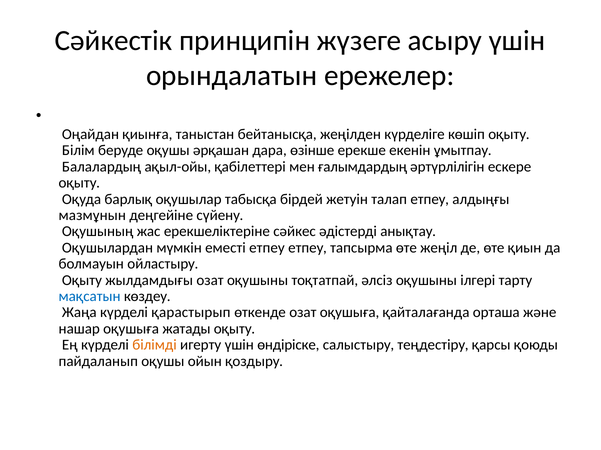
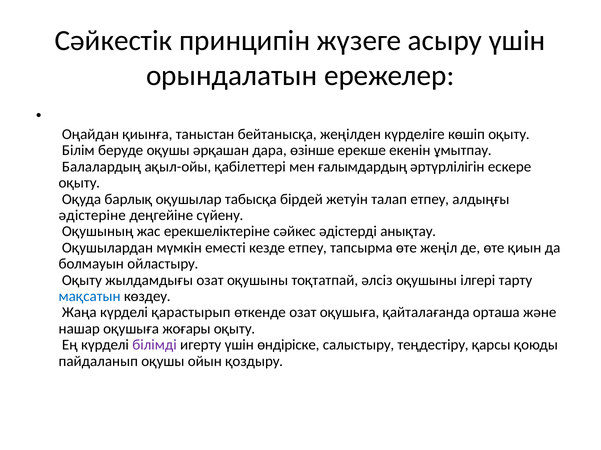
мазмұнын: мазмұнын -> әдістеріне (92, 216)
еместі етпеу: етпеу -> кезде (267, 248)
жатады: жатады -> жоғары (186, 329)
білімді colour: orange -> purple (155, 345)
